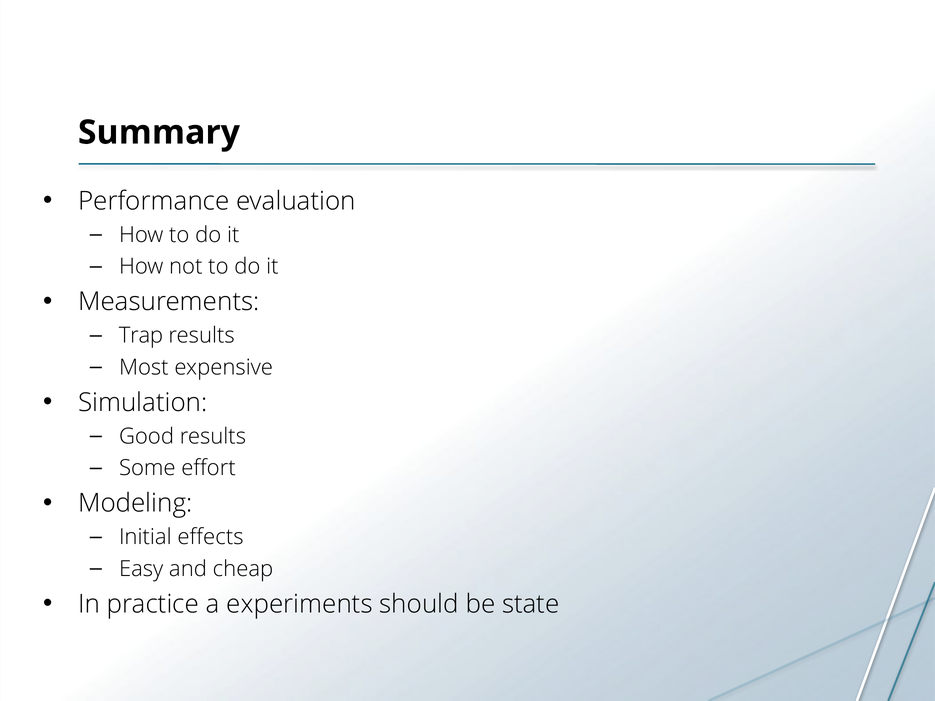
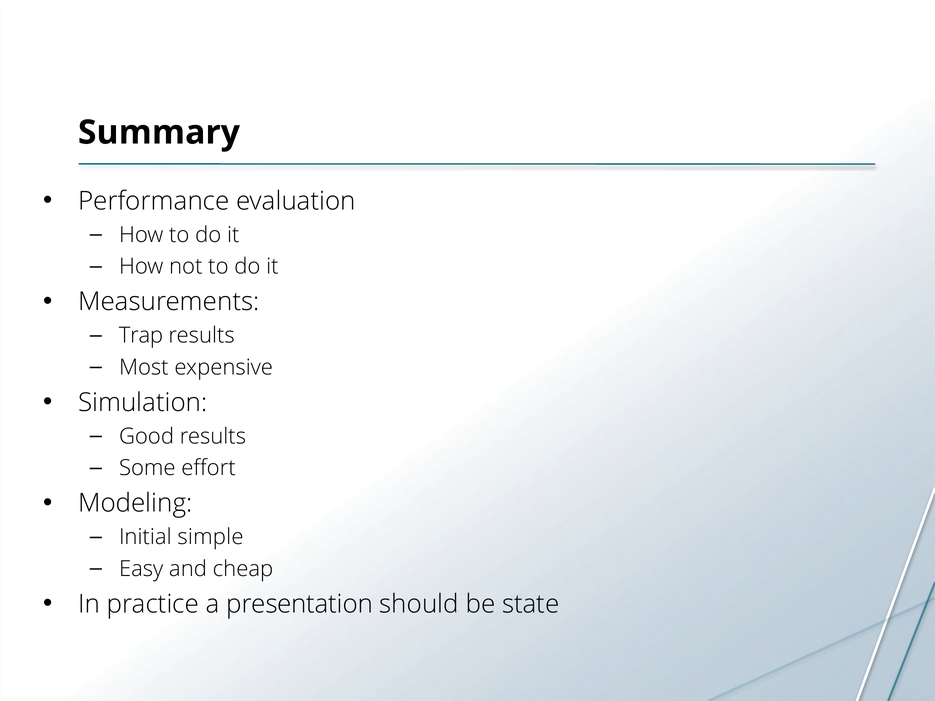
effects: effects -> simple (210, 537)
experiments: experiments -> presentation (300, 604)
